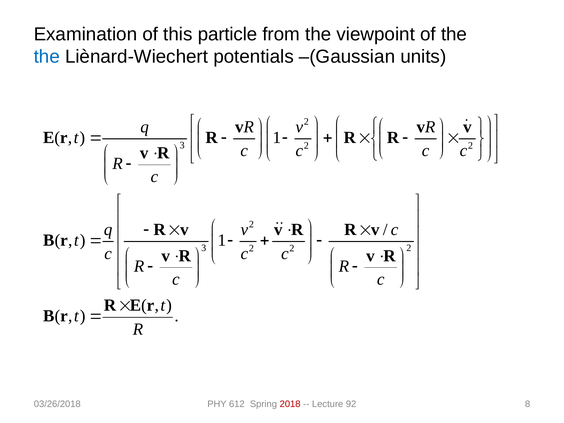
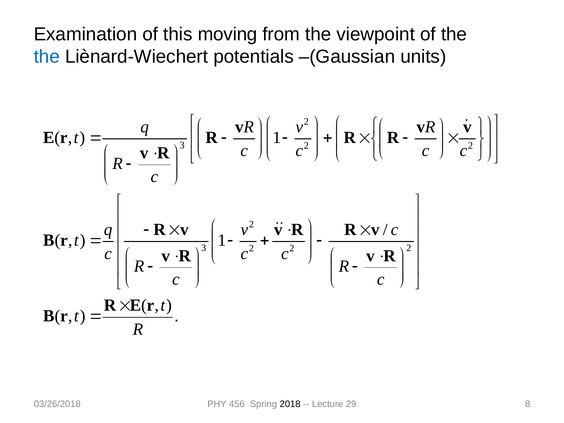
particle: particle -> moving (228, 34)
612: 612 -> 456 (237, 404)
2018 colour: red -> black (290, 404)
92: 92 -> 29 (351, 404)
